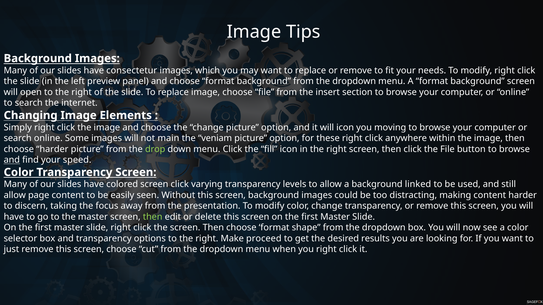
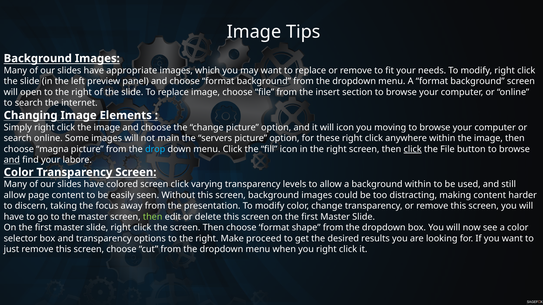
consectetur: consectetur -> appropriate (132, 71)
veniam: veniam -> servers (215, 138)
choose harder: harder -> magna (52, 149)
drop colour: light green -> light blue (155, 149)
click underline: none -> present (413, 149)
speed: speed -> labore (77, 160)
background linked: linked -> within (418, 185)
